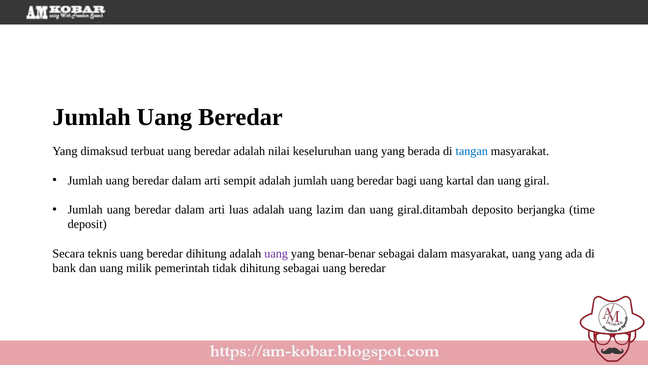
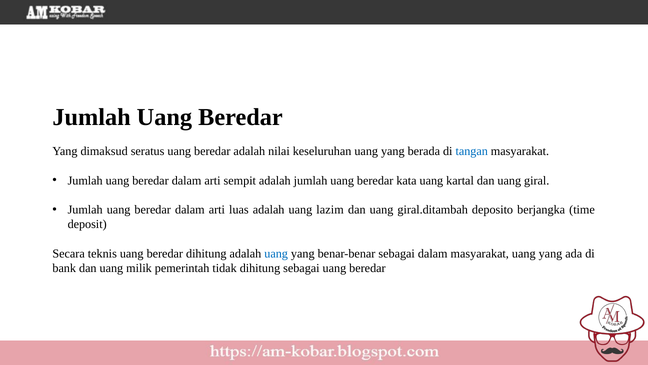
terbuat: terbuat -> seratus (148, 151)
bagi: bagi -> kata (407, 180)
uang colour: purple -> blue (276, 253)
